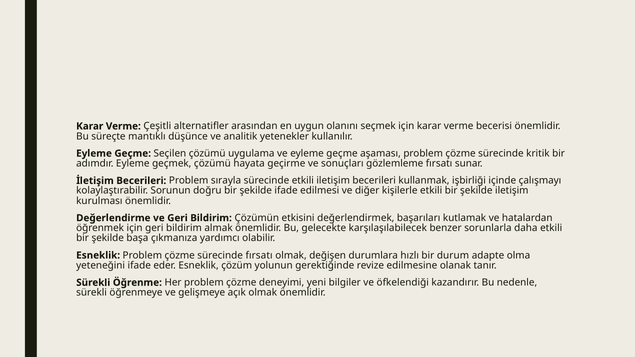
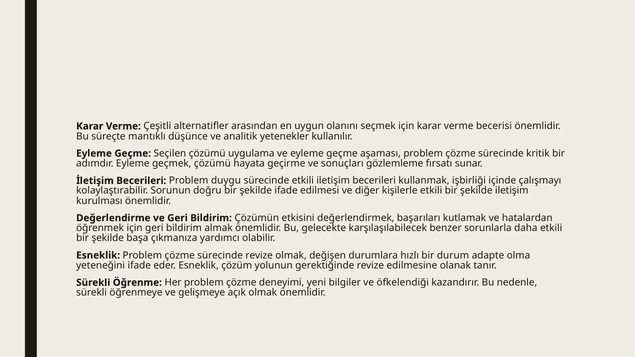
sırayla: sırayla -> duygu (226, 181)
sürecinde fırsatı: fırsatı -> revize (259, 255)
